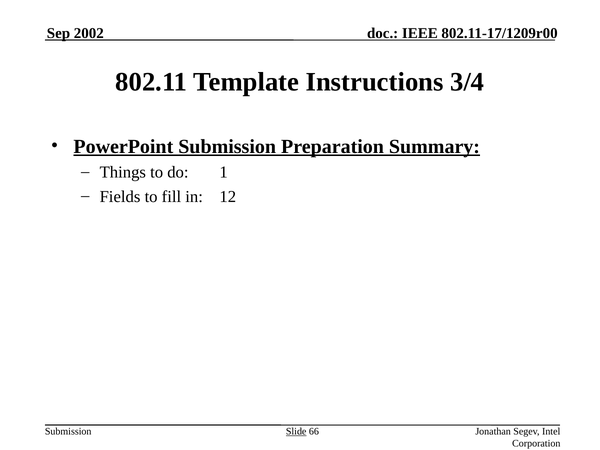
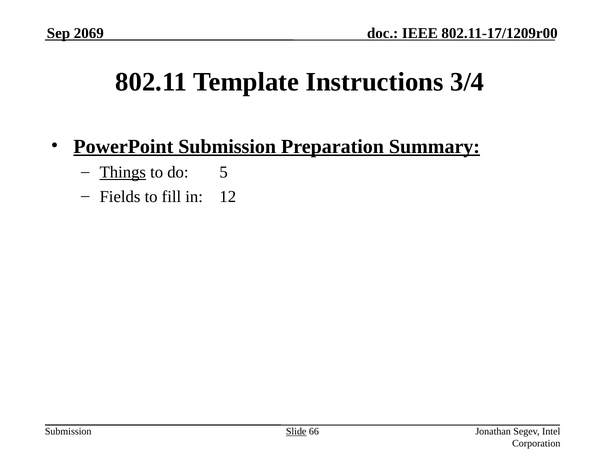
2002: 2002 -> 2069 (89, 33)
Things underline: none -> present (123, 172)
1: 1 -> 5 (224, 172)
